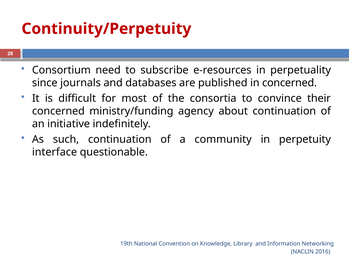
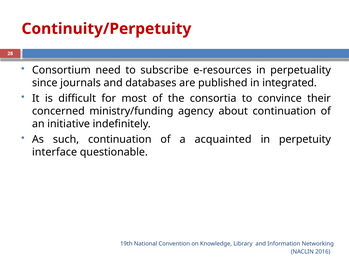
in concerned: concerned -> integrated (289, 83)
community: community -> acquainted (223, 139)
